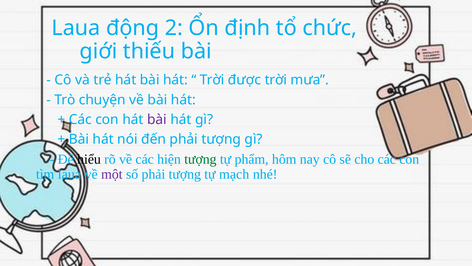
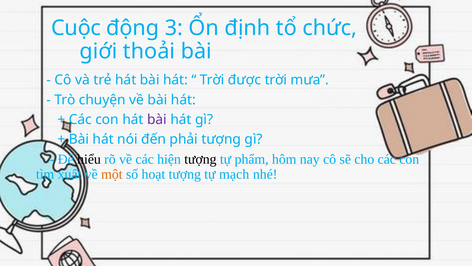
Laua: Laua -> Cuộc (76, 28)
2: 2 -> 3 (174, 28)
thiếu: thiếu -> thoải (149, 51)
tượng colour: green -> black (200, 159)
tìm laua: laua -> xuất (70, 174)
một colour: purple -> orange (112, 174)
số phải: phải -> hoạt (153, 174)
